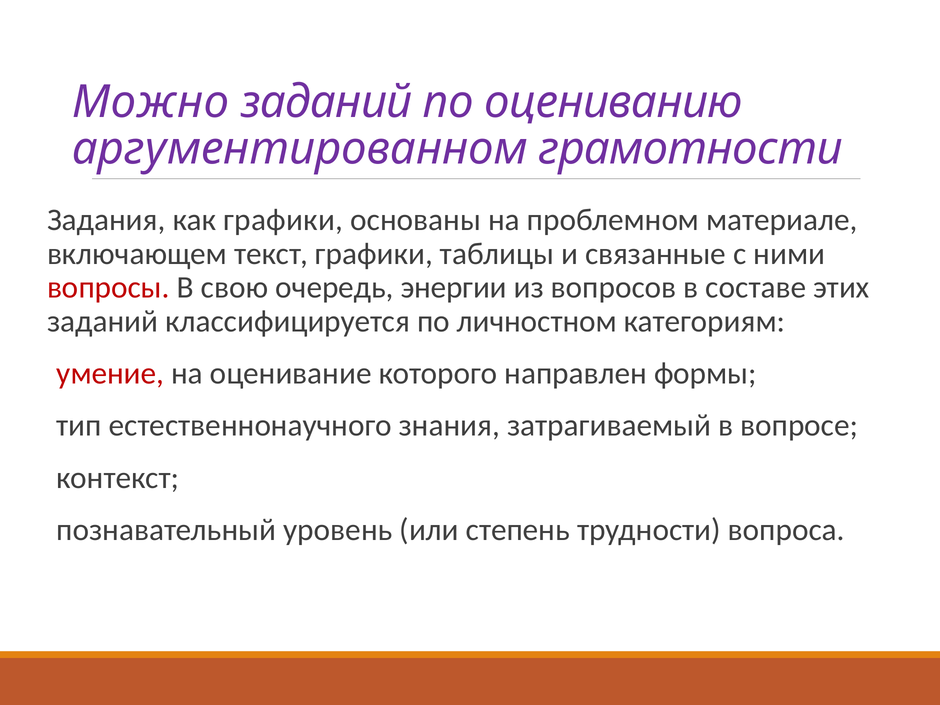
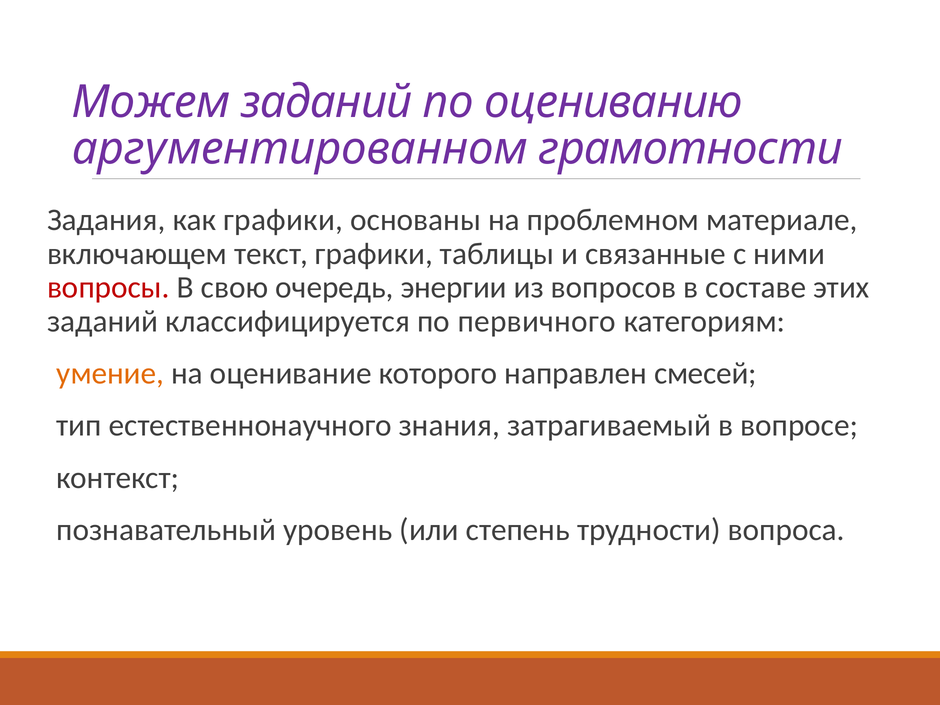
Можно: Можно -> Можем (151, 102)
личностном: личностном -> первичного (537, 321)
умение colour: red -> orange (110, 373)
формы: формы -> смесей (705, 373)
